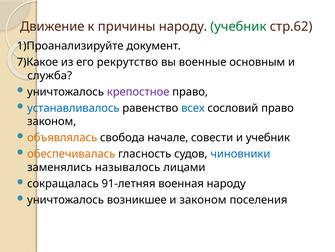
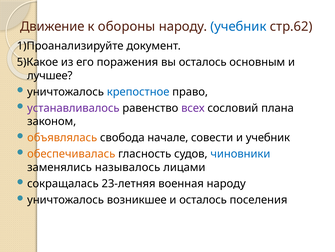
причины: причины -> обороны (127, 27)
учебник colour: green -> blue (238, 27)
7)Какое: 7)Какое -> 5)Какое (37, 62)
рекрутство: рекрутство -> поражения (127, 62)
вы военные: военные -> осталось (203, 62)
служба: служба -> лучшее (50, 75)
крепостное colour: purple -> blue (138, 92)
устанавливалось colour: blue -> purple (73, 108)
всех colour: blue -> purple (193, 108)
сословий право: право -> плана (277, 108)
91-летняя: 91-летняя -> 23-летняя (129, 183)
и законом: законом -> осталось (203, 199)
